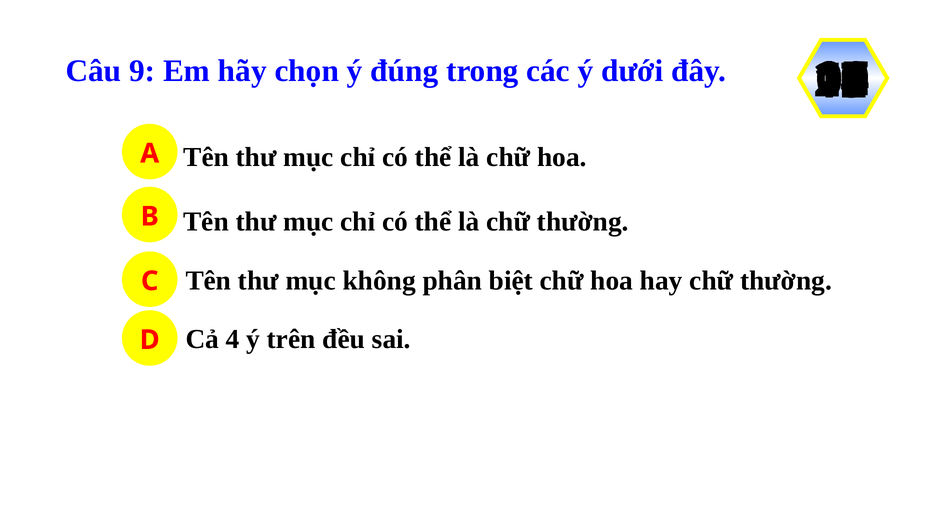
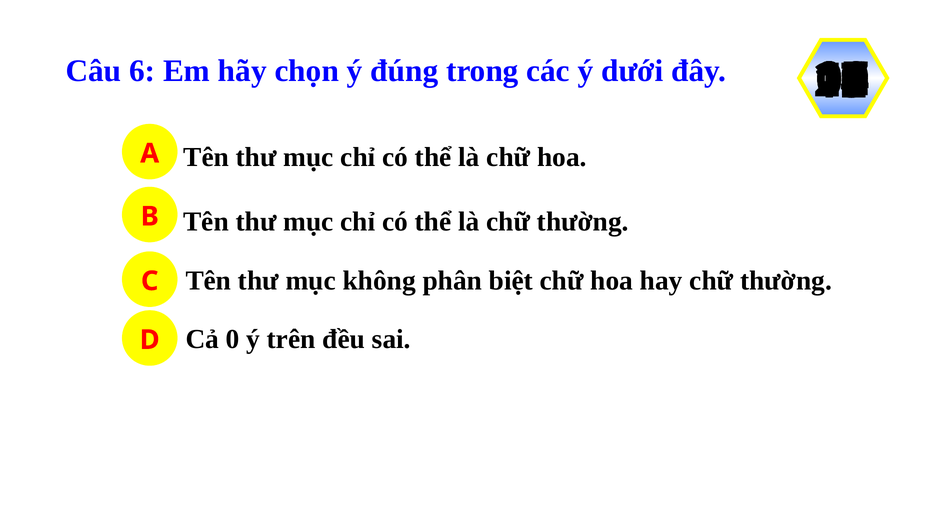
9: 9 -> 6 (142, 71)
4: 4 -> 0 (233, 339)
